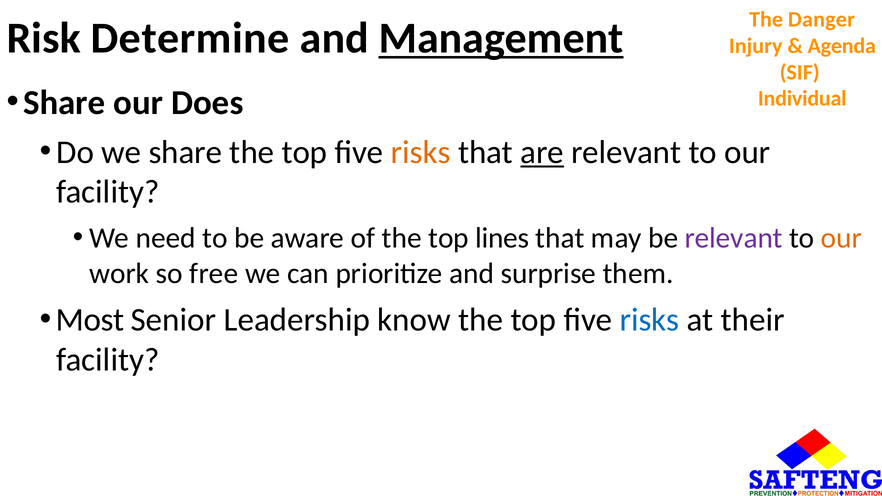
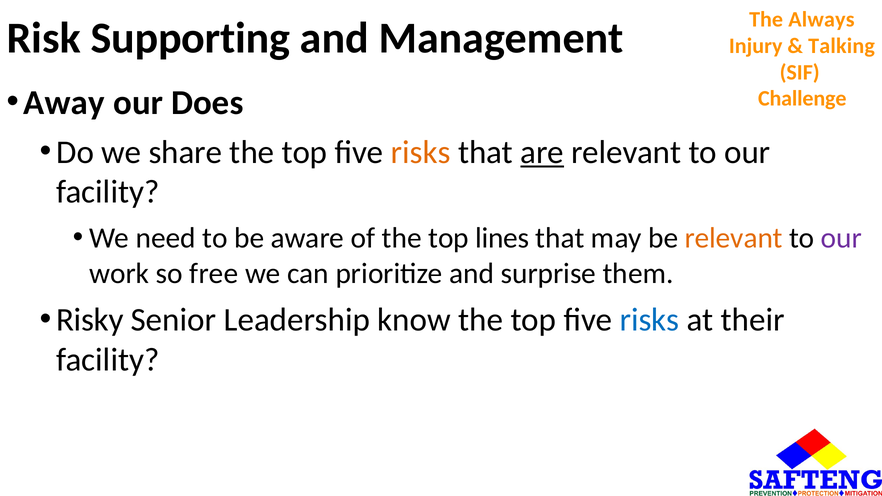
Danger: Danger -> Always (821, 19)
Determine: Determine -> Supporting (190, 38)
Management underline: present -> none (501, 38)
Agenda: Agenda -> Talking (842, 46)
Share: Share -> Away (64, 103)
Individual: Individual -> Challenge (802, 99)
relevant colour: purple -> orange (734, 238)
our colour: orange -> purple (842, 238)
Most: Most -> Risky (90, 320)
